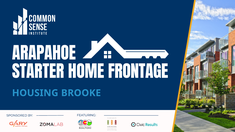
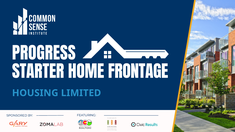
ARAPAHOE: ARAPAHOE -> PROGRESS (44, 54)
BROOKE: BROOKE -> LIMITED (81, 93)
